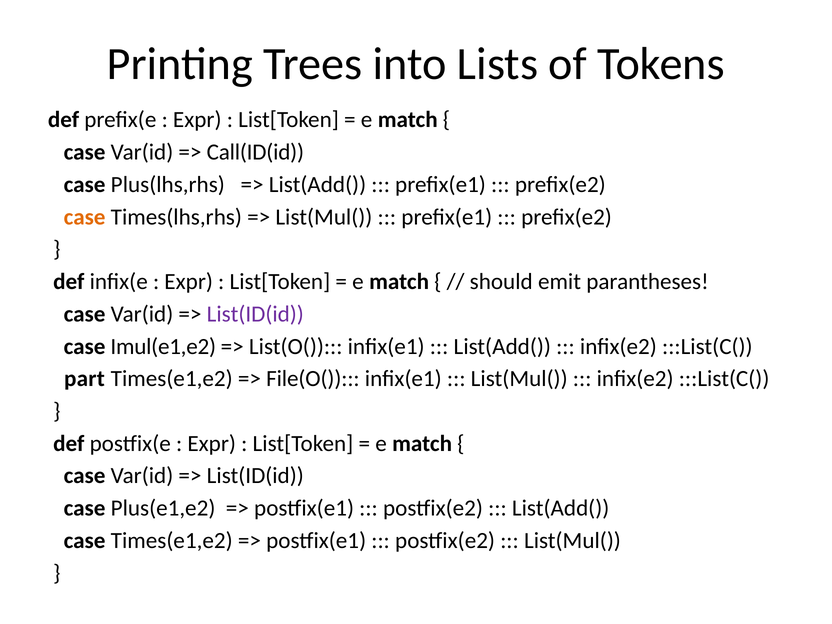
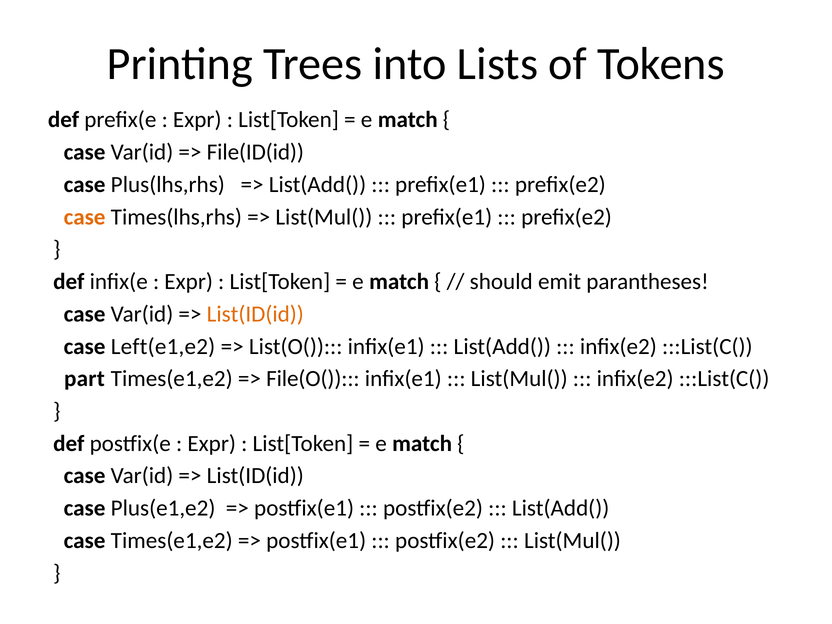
Call(ID(id: Call(ID(id -> File(ID(id (255, 152)
List(ID(id colour: purple -> orange (255, 314)
Imul(e1,e2: Imul(e1,e2 -> Left(e1,e2 (163, 346)
